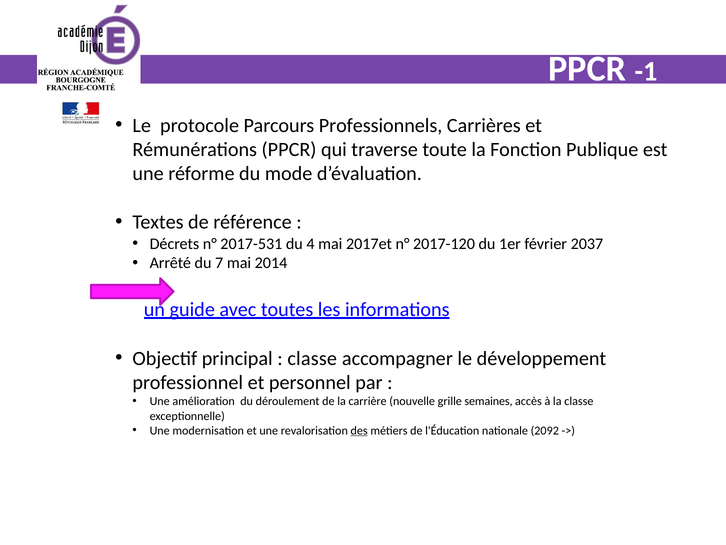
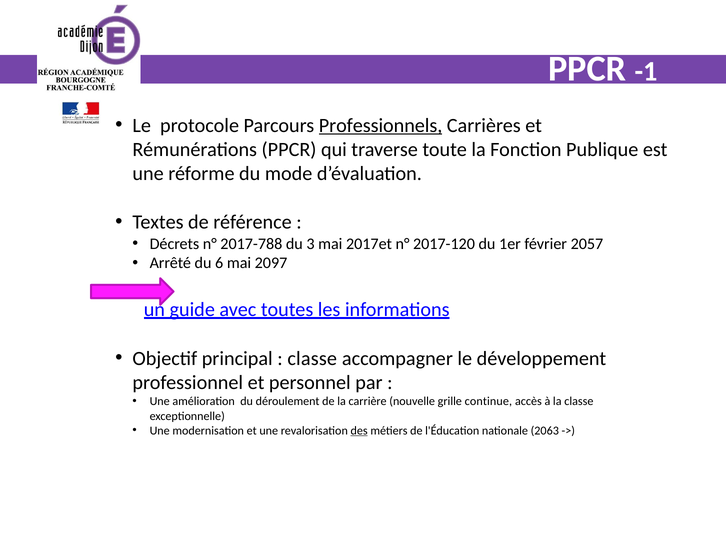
Professionnels underline: none -> present (381, 125)
2017-531: 2017-531 -> 2017-788 (251, 244)
4: 4 -> 3 (311, 244)
2037: 2037 -> 2057 (587, 244)
7: 7 -> 6 (219, 263)
2014: 2014 -> 2097 (271, 263)
semaines: semaines -> continue (488, 401)
2092: 2092 -> 2063 (545, 430)
